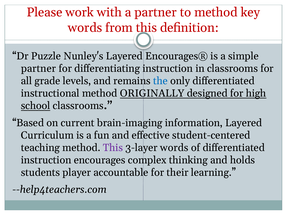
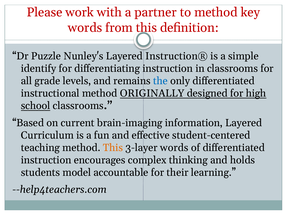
Encourages®: Encourages® -> Instruction® (177, 56)
partner: partner -> identify (39, 69)
This colour: purple -> orange (113, 148)
player: player -> model (77, 173)
